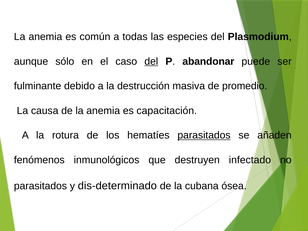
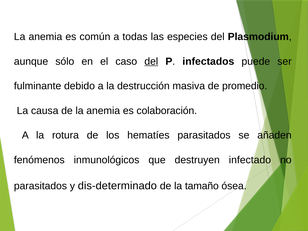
abandonar: abandonar -> infectados (208, 61)
capacitación: capacitación -> colaboración (167, 111)
parasitados underline: present -> none (204, 135)
cubana: cubana -> tamaño (202, 186)
